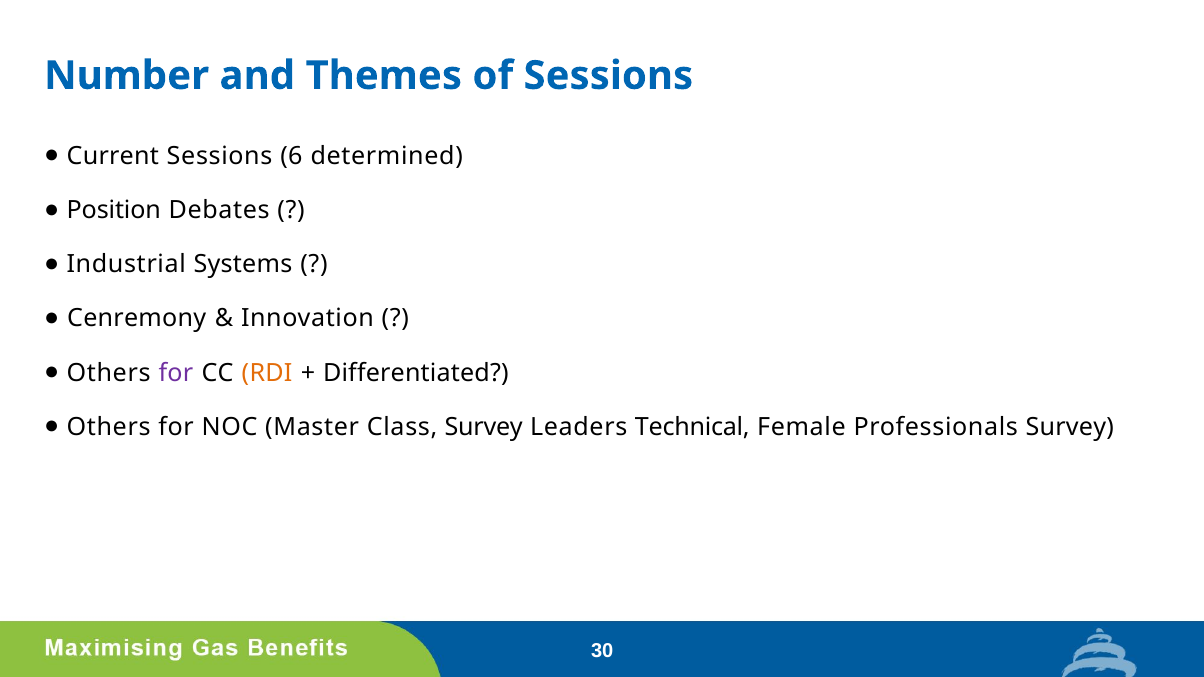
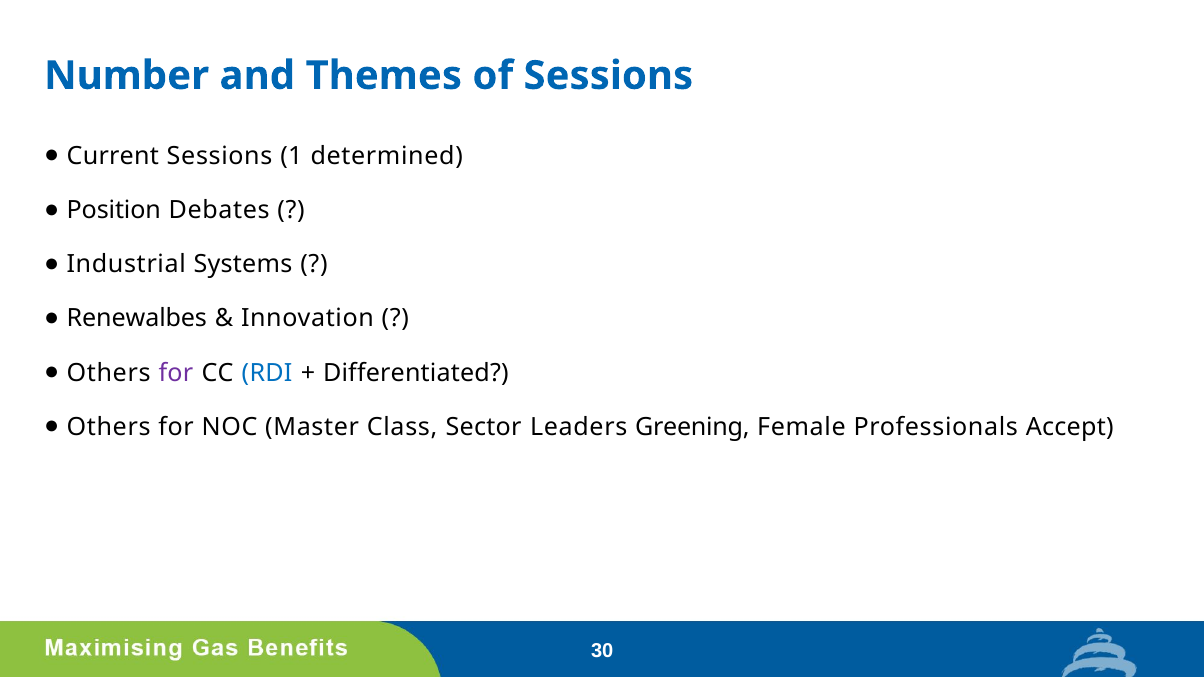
6: 6 -> 1 (291, 156)
Cenremony: Cenremony -> Renewalbes (137, 319)
RDI colour: orange -> blue (267, 373)
Class Survey: Survey -> Sector (483, 427)
Technical: Technical -> Greening (692, 427)
Professionals Survey: Survey -> Accept (1070, 427)
